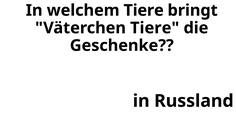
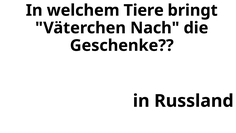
Väterchen Tiere: Tiere -> Nach (155, 28)
